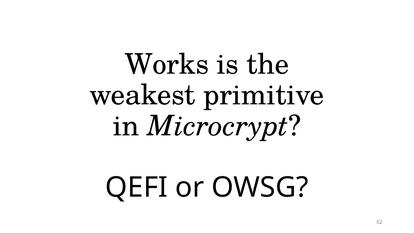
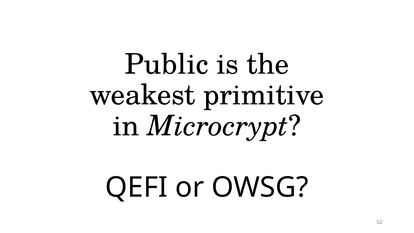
Works: Works -> Public (167, 64)
